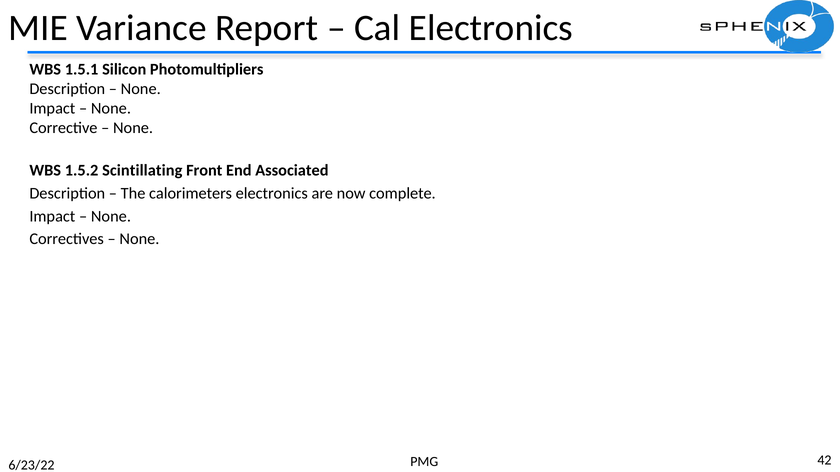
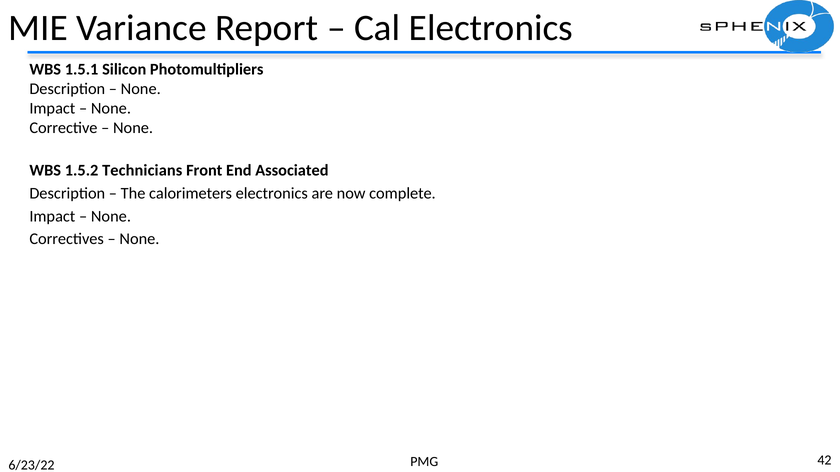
Scintillating: Scintillating -> Technicians (142, 171)
